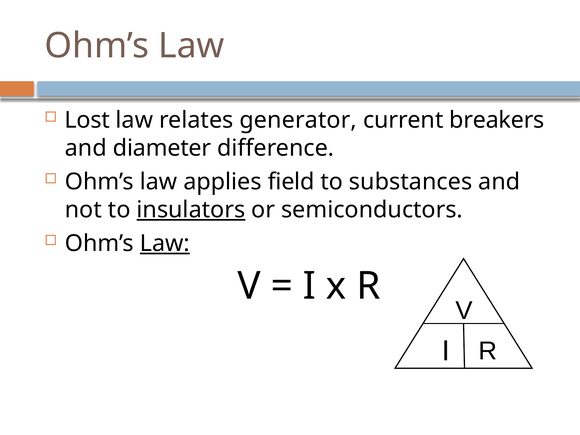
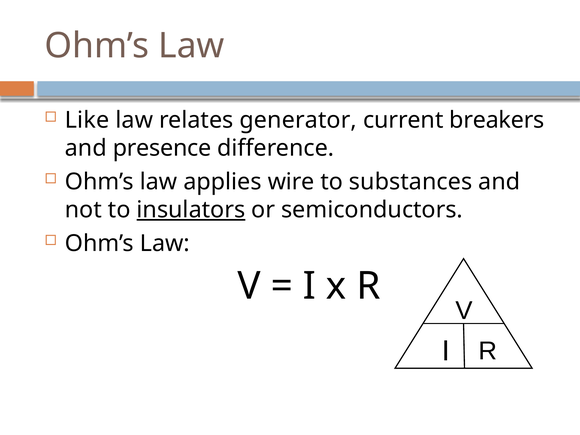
Lost: Lost -> Like (87, 120)
diameter: diameter -> presence (162, 148)
field: field -> wire (291, 182)
Law underline: present -> none (165, 243)
